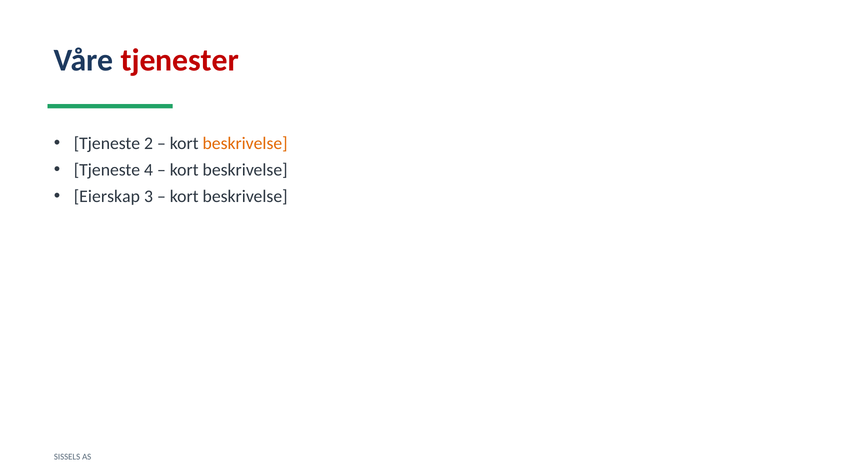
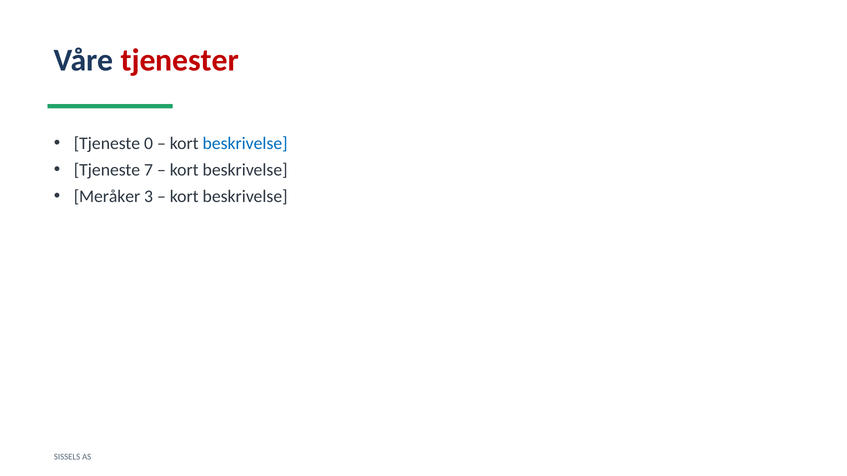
2: 2 -> 0 (148, 143)
beskrivelse colour: orange -> blue (245, 143)
4: 4 -> 7 (148, 170)
Eierskap: Eierskap -> Meråker (107, 196)
